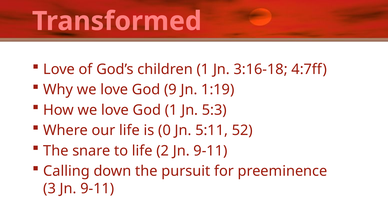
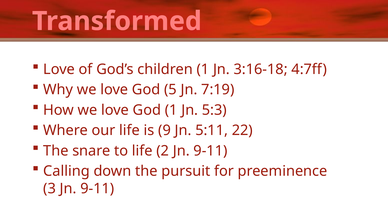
9: 9 -> 5 (170, 90)
1:19: 1:19 -> 7:19 (218, 90)
0: 0 -> 9 (165, 131)
52: 52 -> 22 (242, 131)
